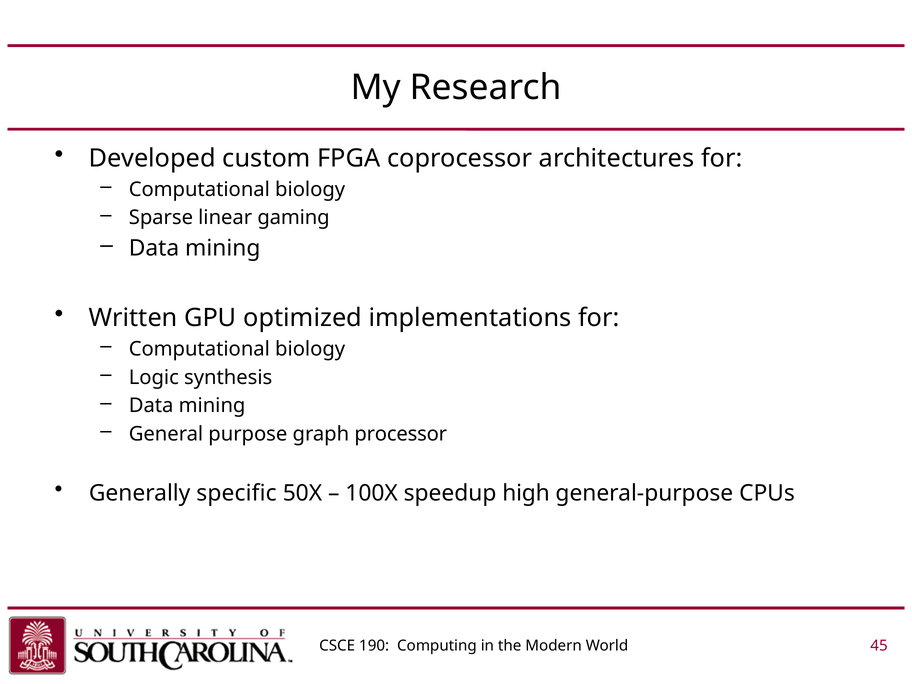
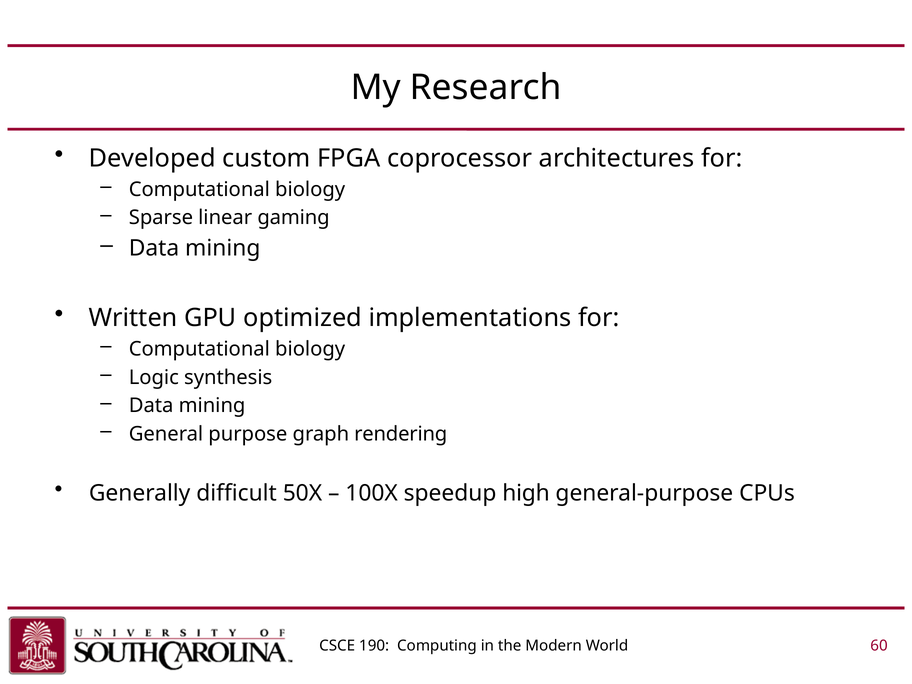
processor: processor -> rendering (401, 434)
specific: specific -> difficult (237, 493)
45: 45 -> 60 (879, 646)
